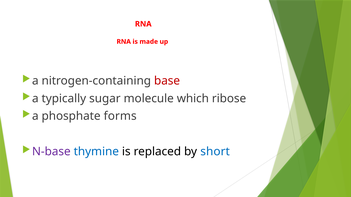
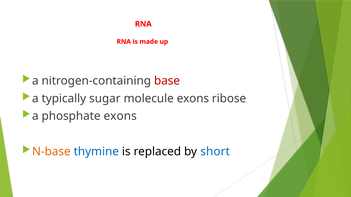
molecule which: which -> exons (193, 99)
phosphate forms: forms -> exons (120, 116)
N-base colour: purple -> orange (51, 152)
